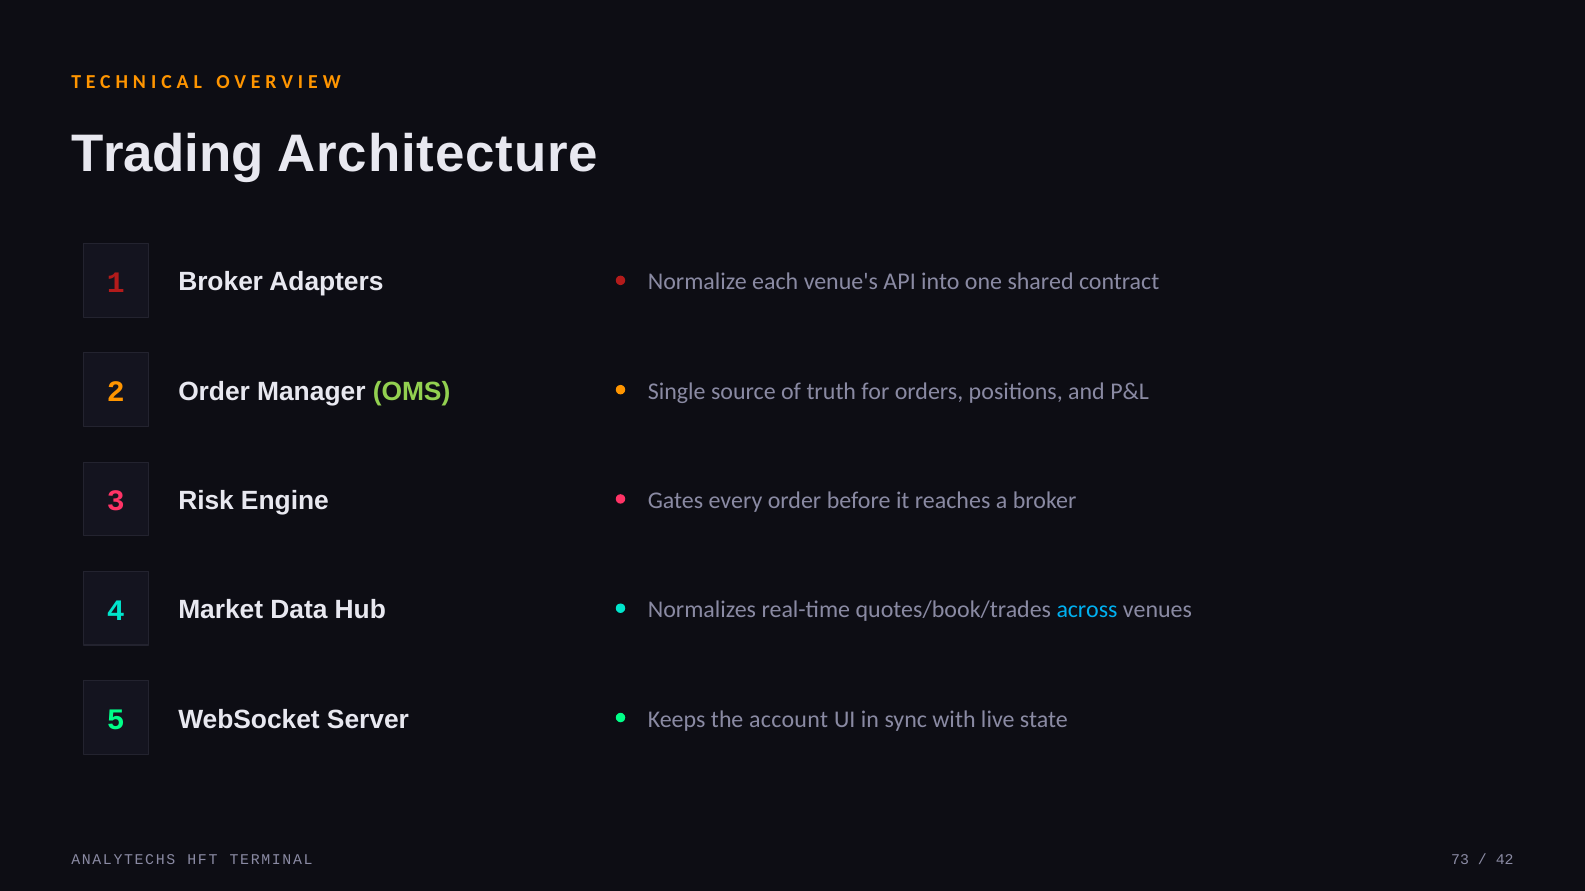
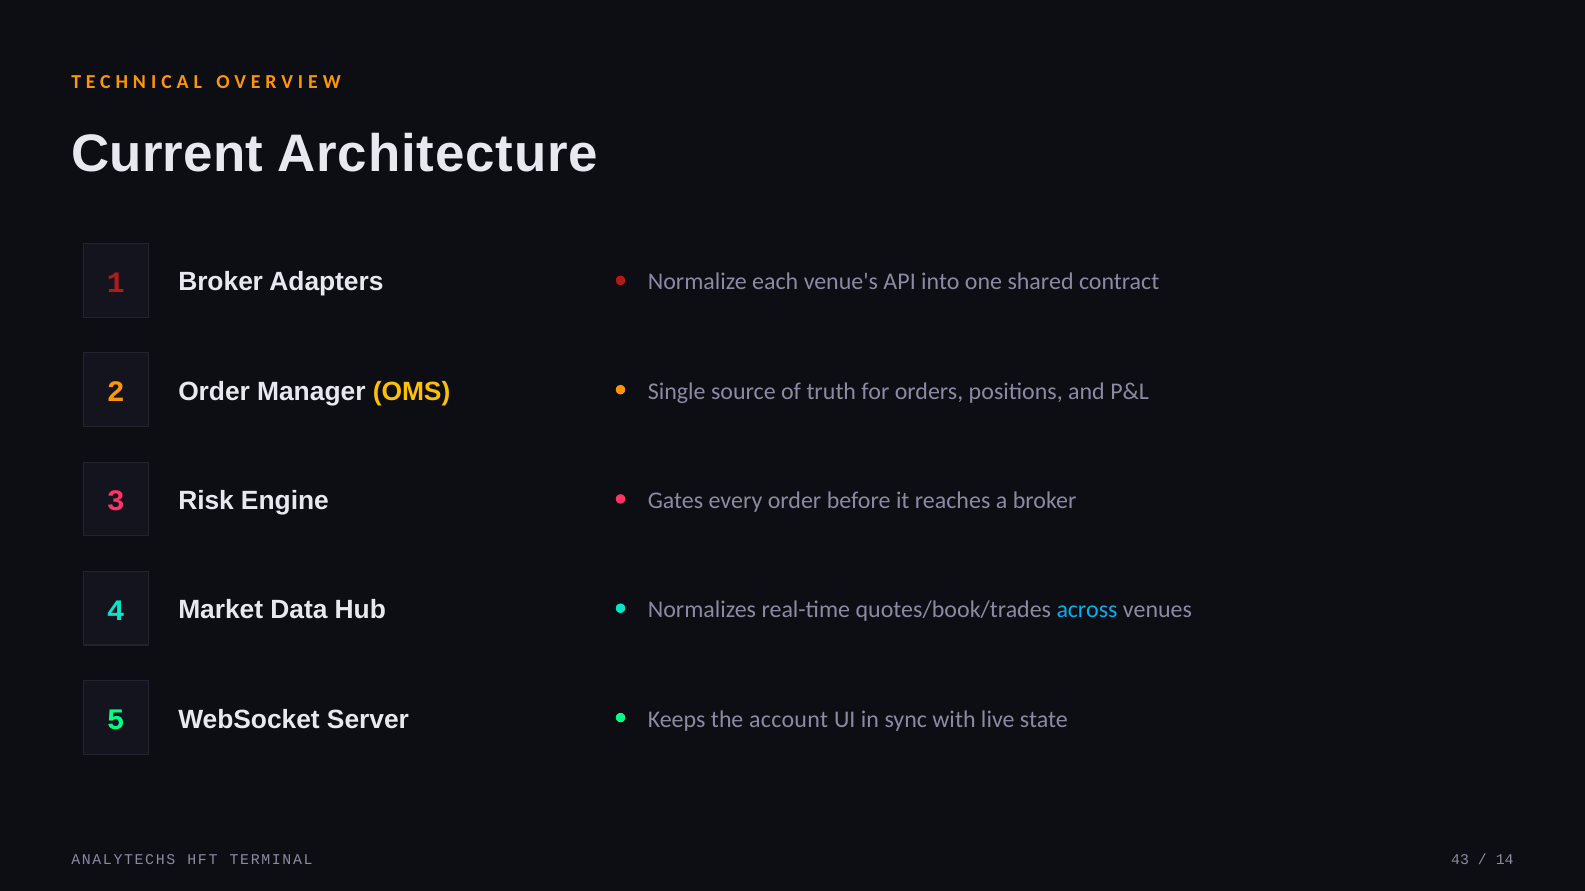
Trading: Trading -> Current (167, 155)
OMS colour: light green -> yellow (412, 392)
73: 73 -> 43 (1460, 860)
42: 42 -> 14 (1505, 860)
